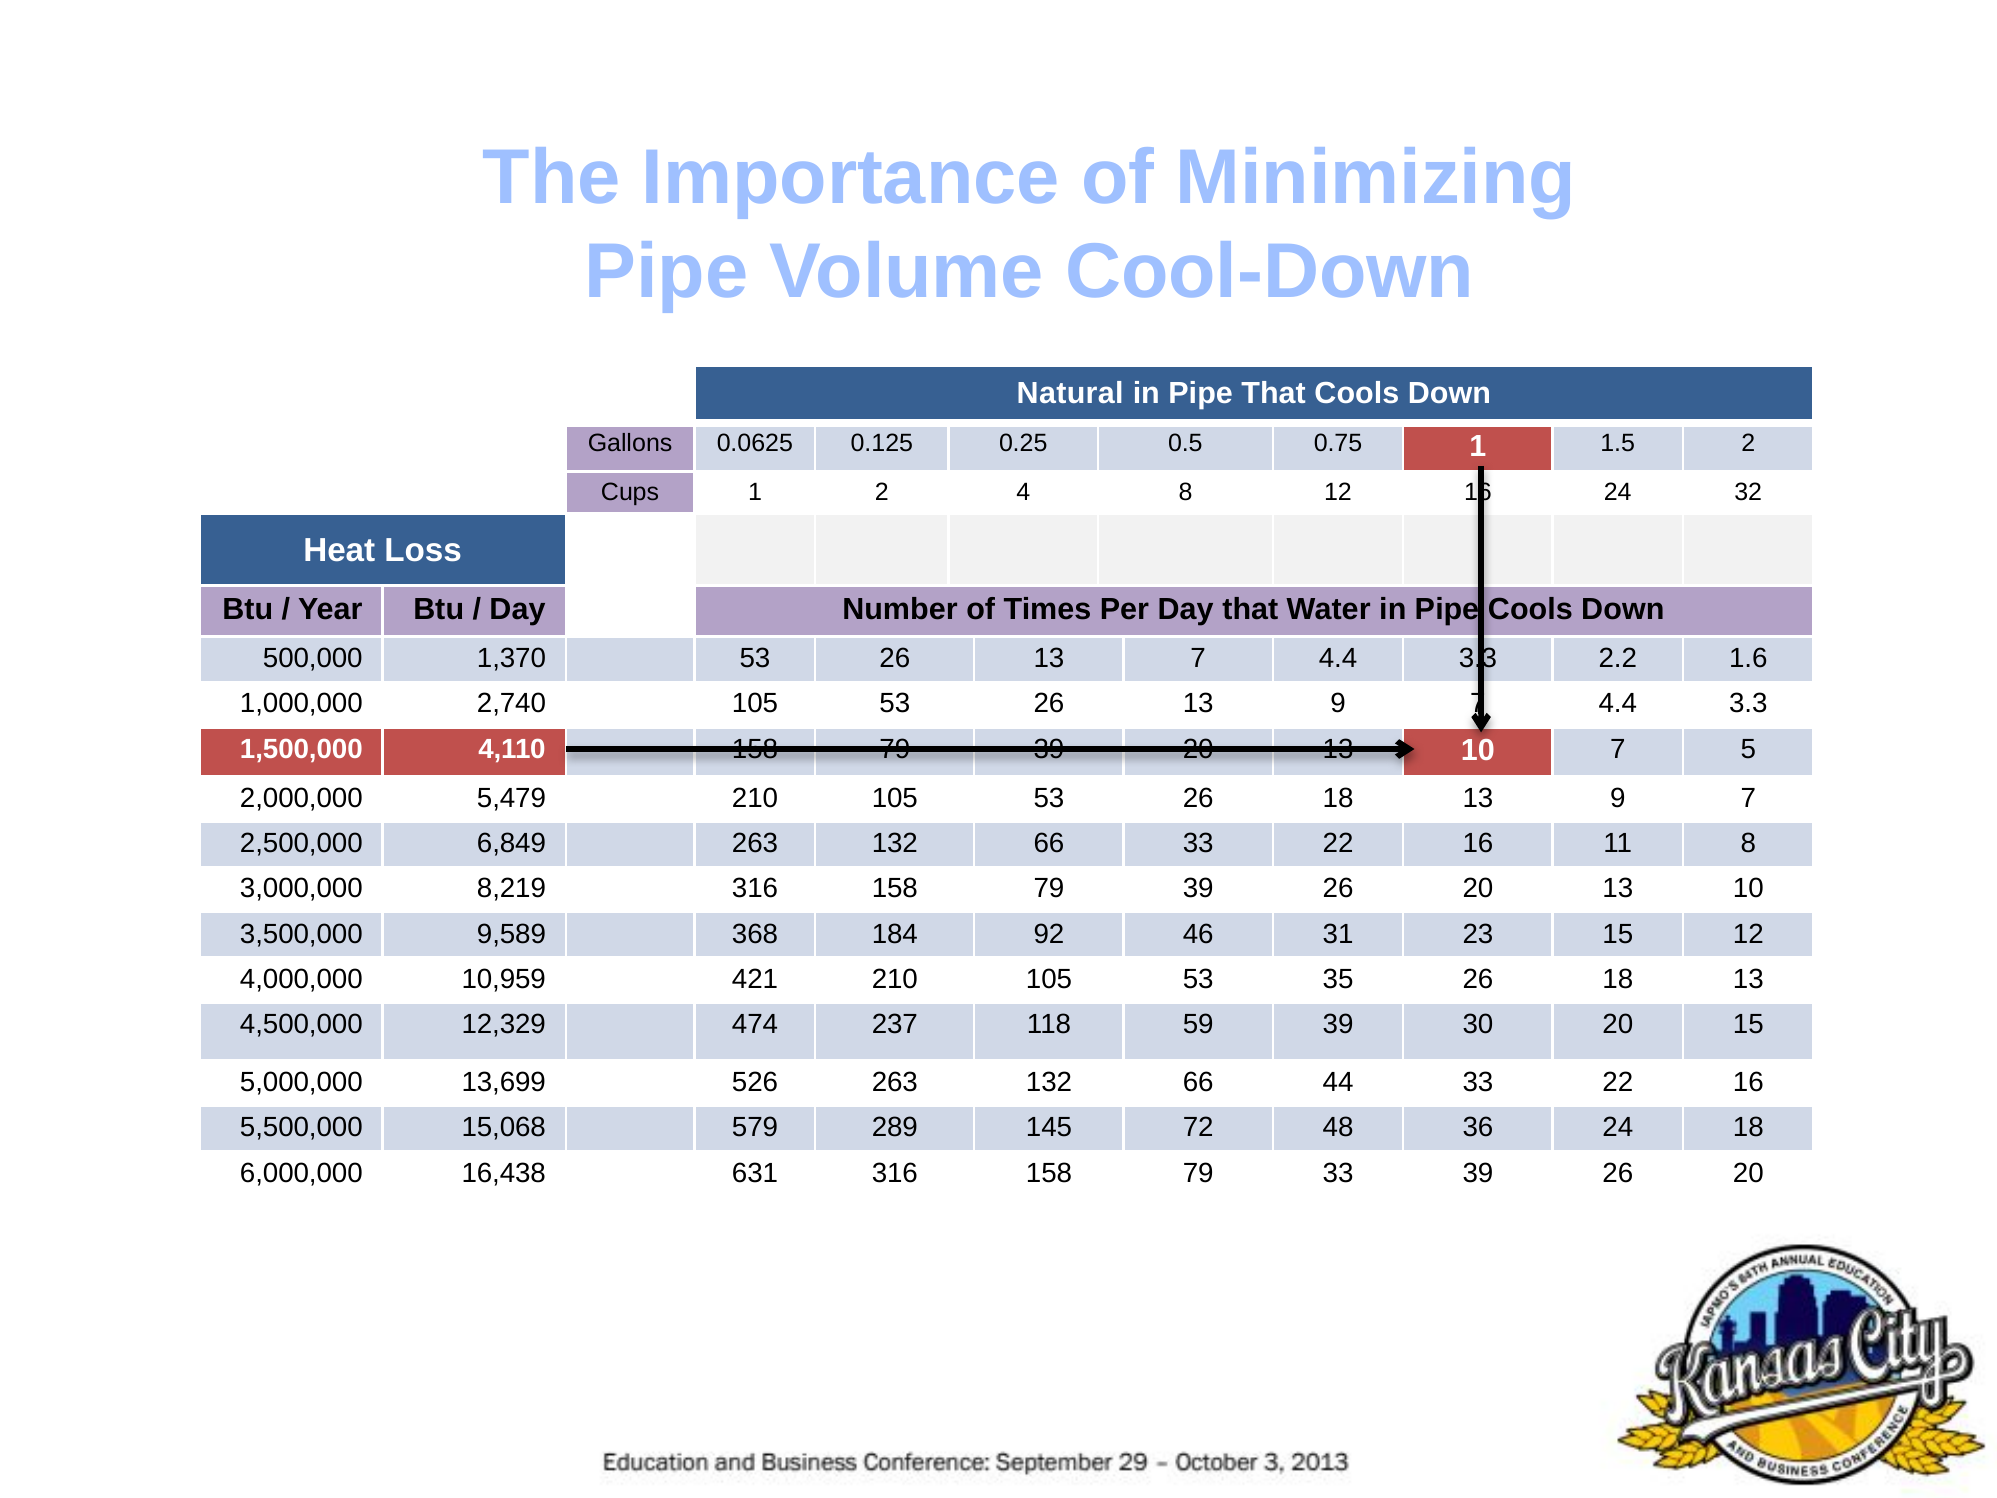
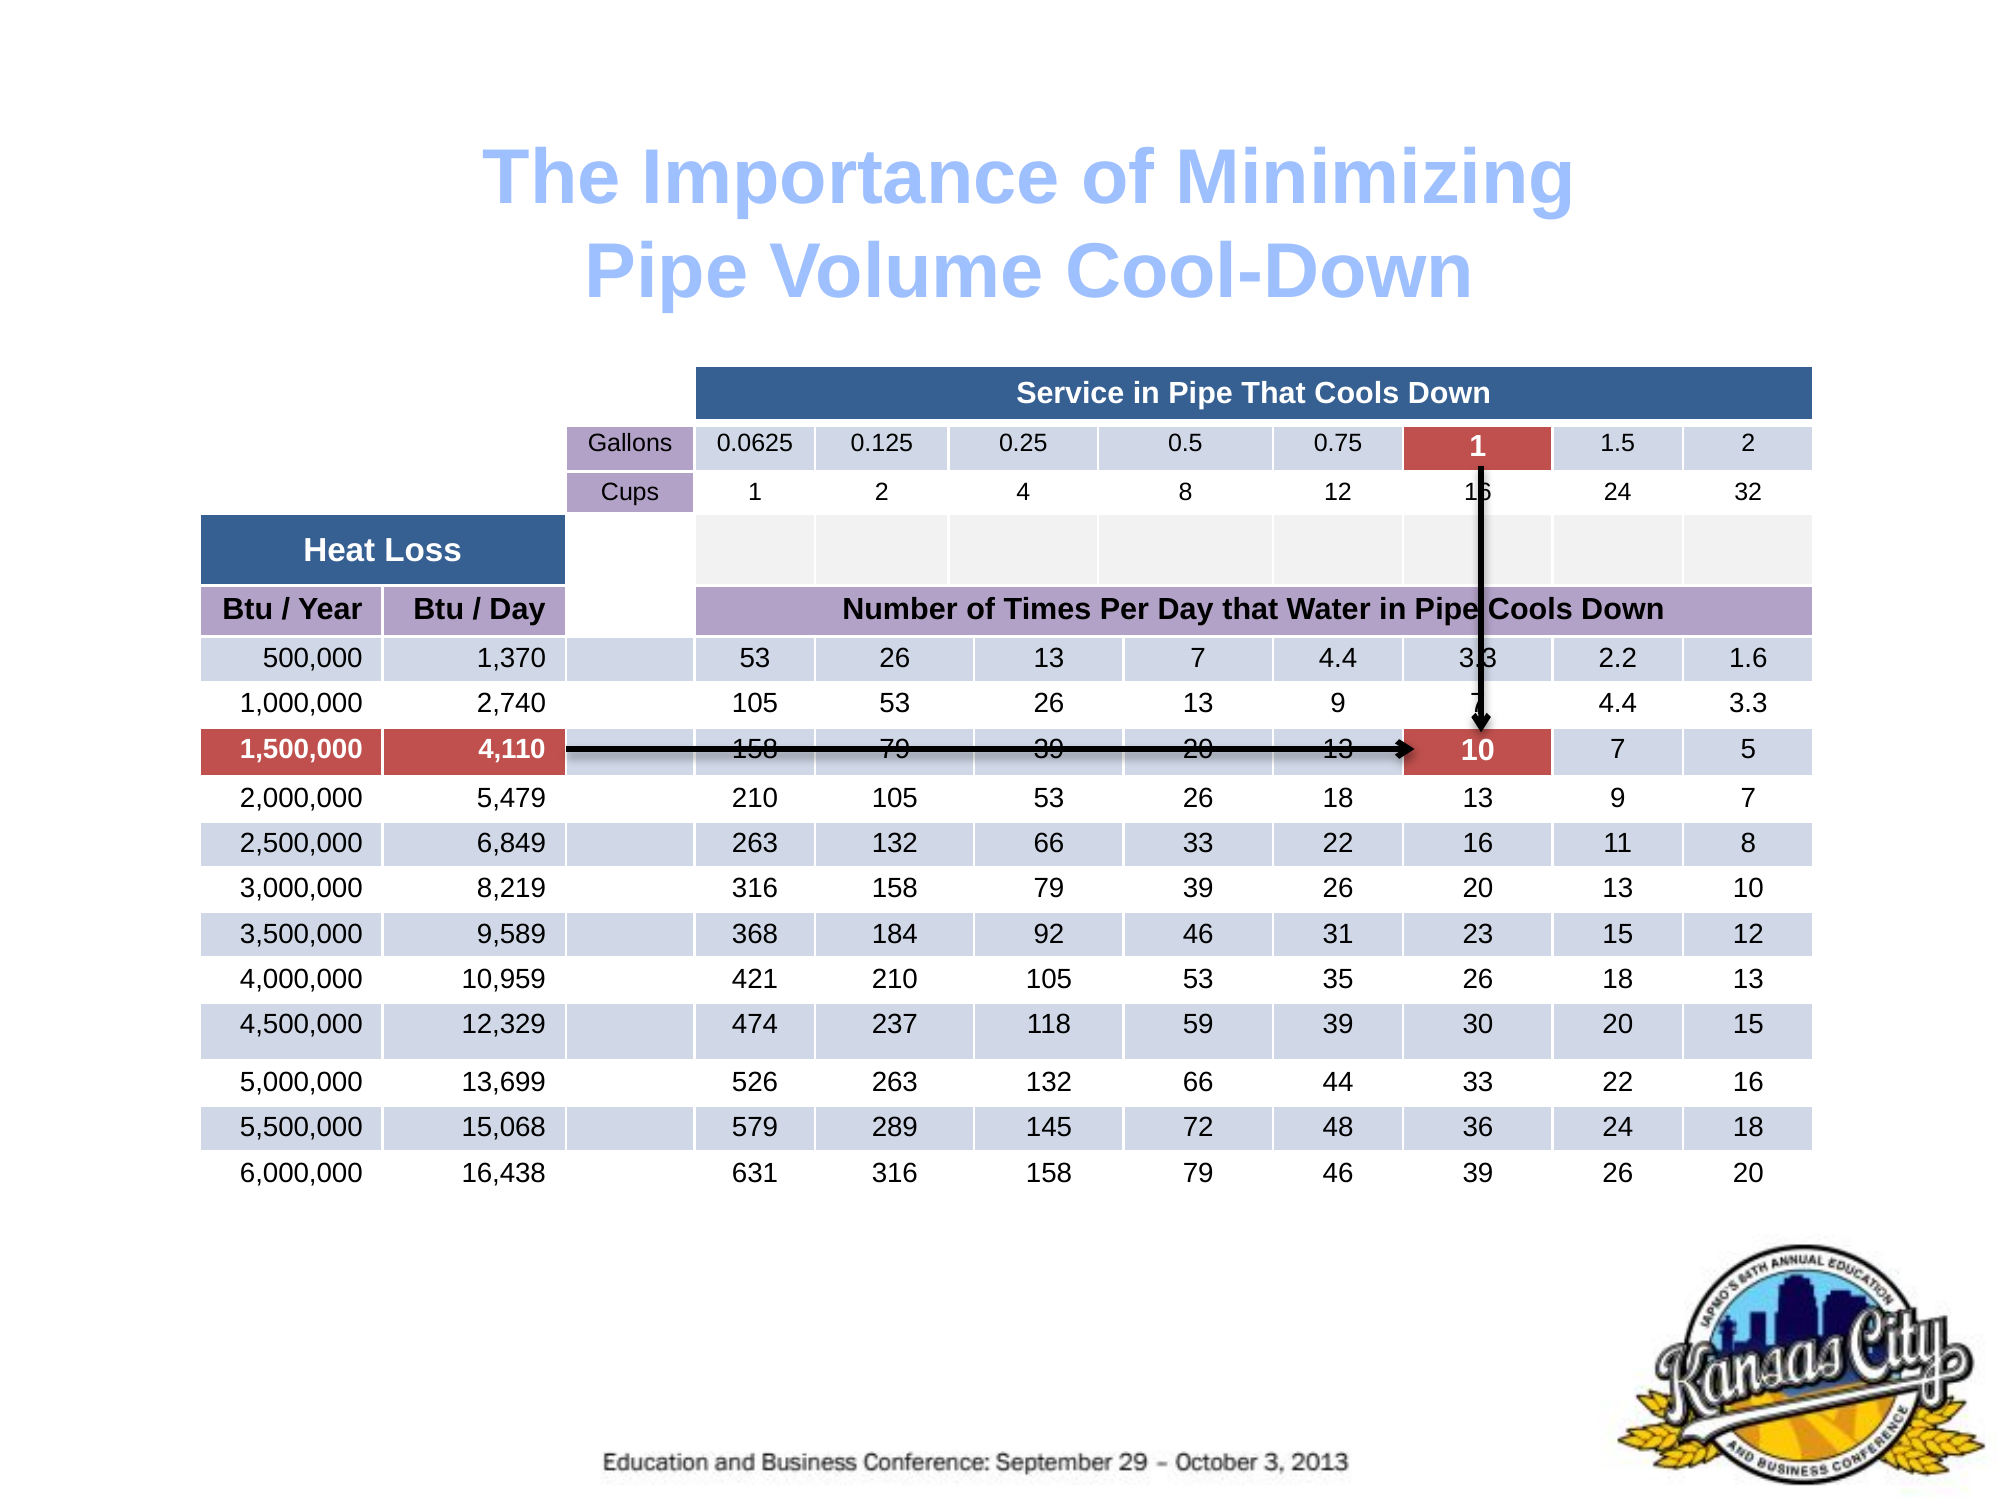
Natural: Natural -> Service (1070, 394)
79 33: 33 -> 46 (1338, 1173)
